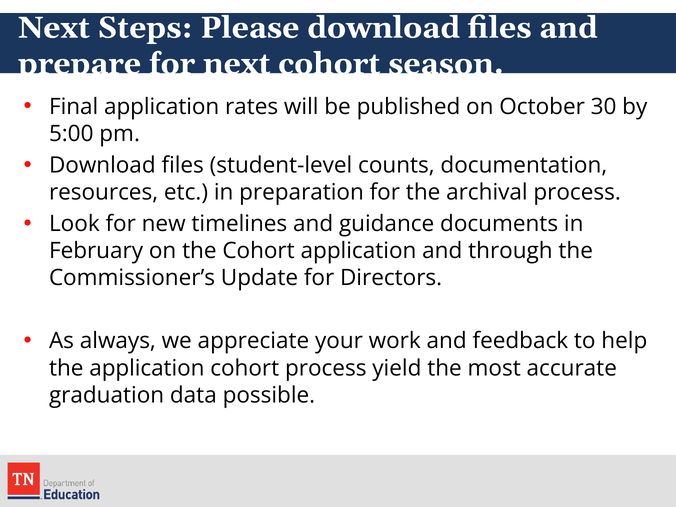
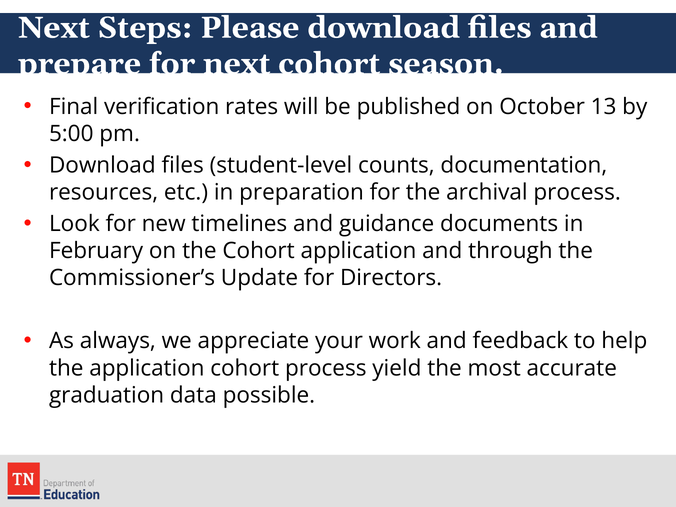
Final application: application -> verification (162, 107)
30: 30 -> 13 (604, 107)
